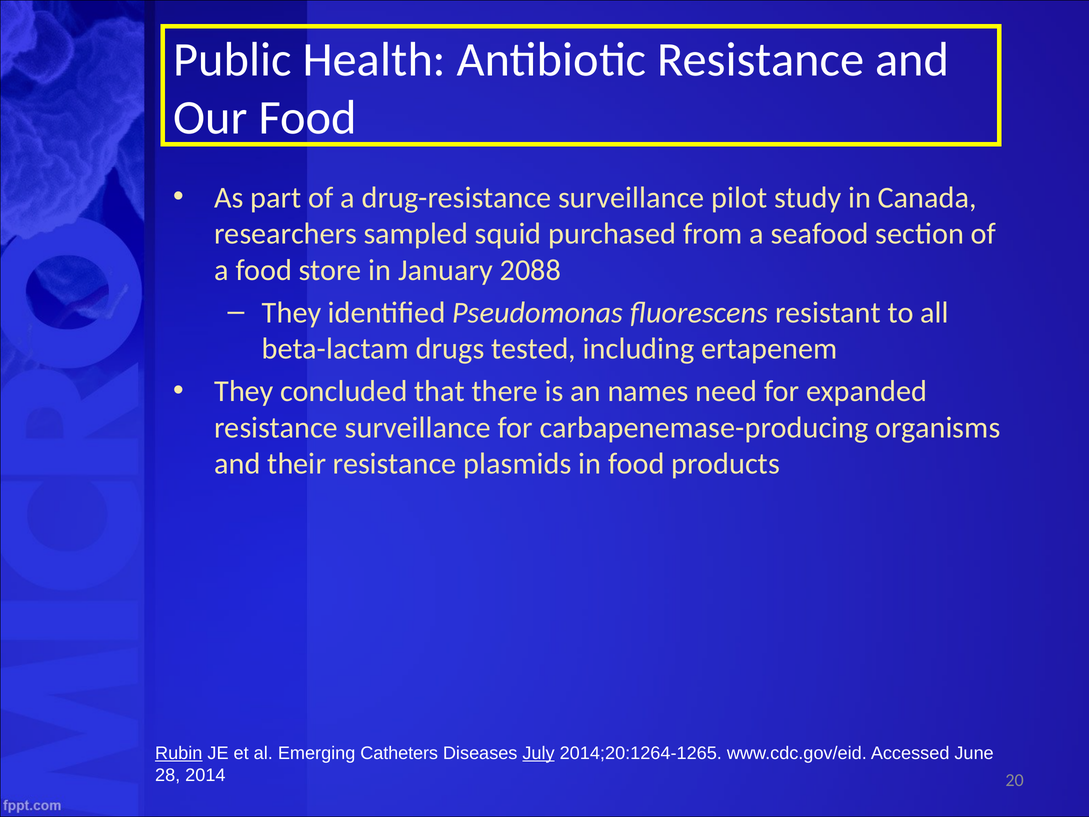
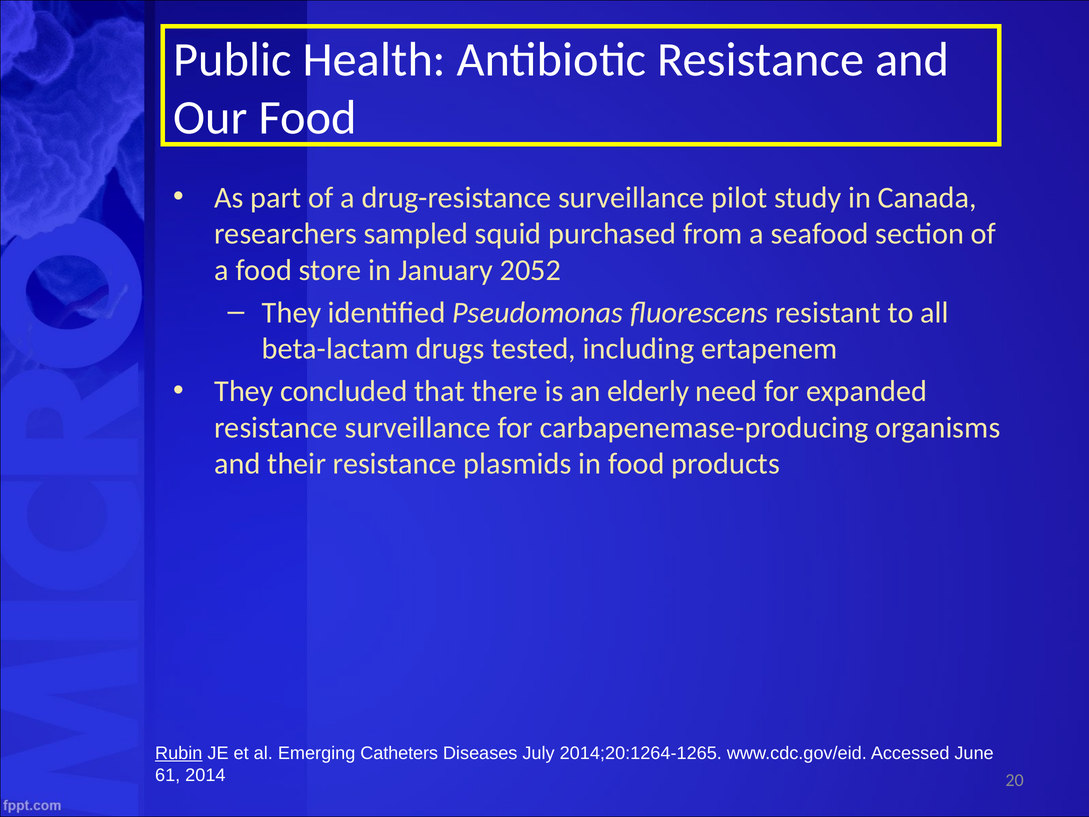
2088: 2088 -> 2052 (530, 270)
names: names -> elderly (648, 391)
July underline: present -> none (539, 753)
28: 28 -> 61 (168, 775)
